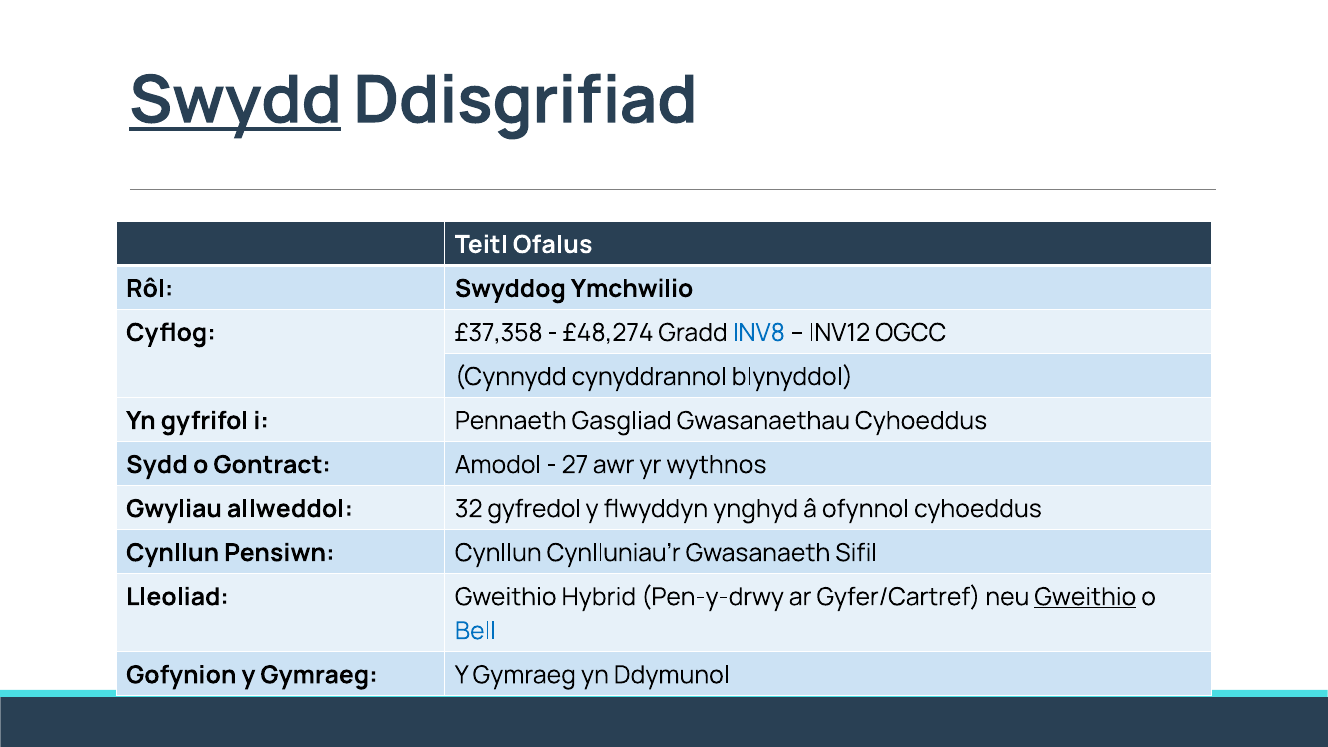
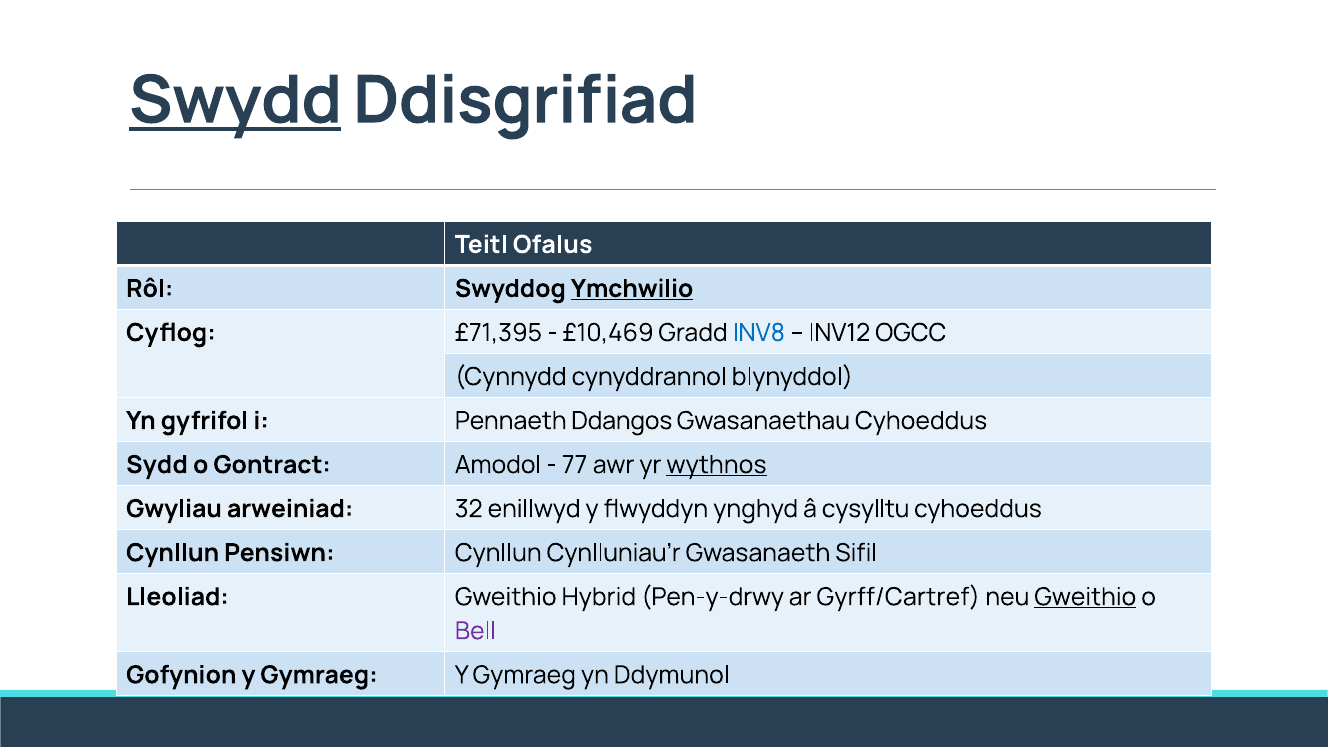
Ymchwilio underline: none -> present (632, 289)
£37,358: £37,358 -> £71,395 (498, 333)
£48,274: £48,274 -> £10,469 (608, 333)
Gasgliad: Gasgliad -> Ddangos (622, 421)
27: 27 -> 77 (575, 465)
wythnos underline: none -> present (716, 465)
allweddol: allweddol -> arweiniad (290, 509)
gyfredol: gyfredol -> enillwyd (534, 509)
ofynnol: ofynnol -> cysylltu (866, 509)
Gyfer/Cartref: Gyfer/Cartref -> Gyrff/Cartref (898, 597)
Bell colour: blue -> purple (475, 631)
